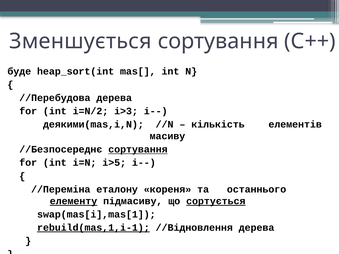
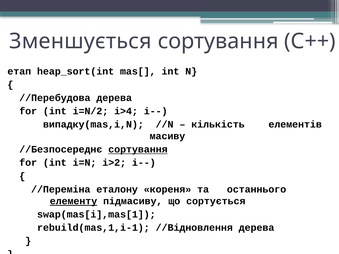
буде: буде -> етап (19, 71)
i>3: i>3 -> i>4 (126, 111)
деякими(mas,i,N: деякими(mas,i,N -> випадку(mas,i,N (93, 124)
i>5: i>5 -> i>2 (114, 163)
сортується underline: present -> none (216, 201)
rebuild(mas,1,i-1 underline: present -> none (93, 228)
